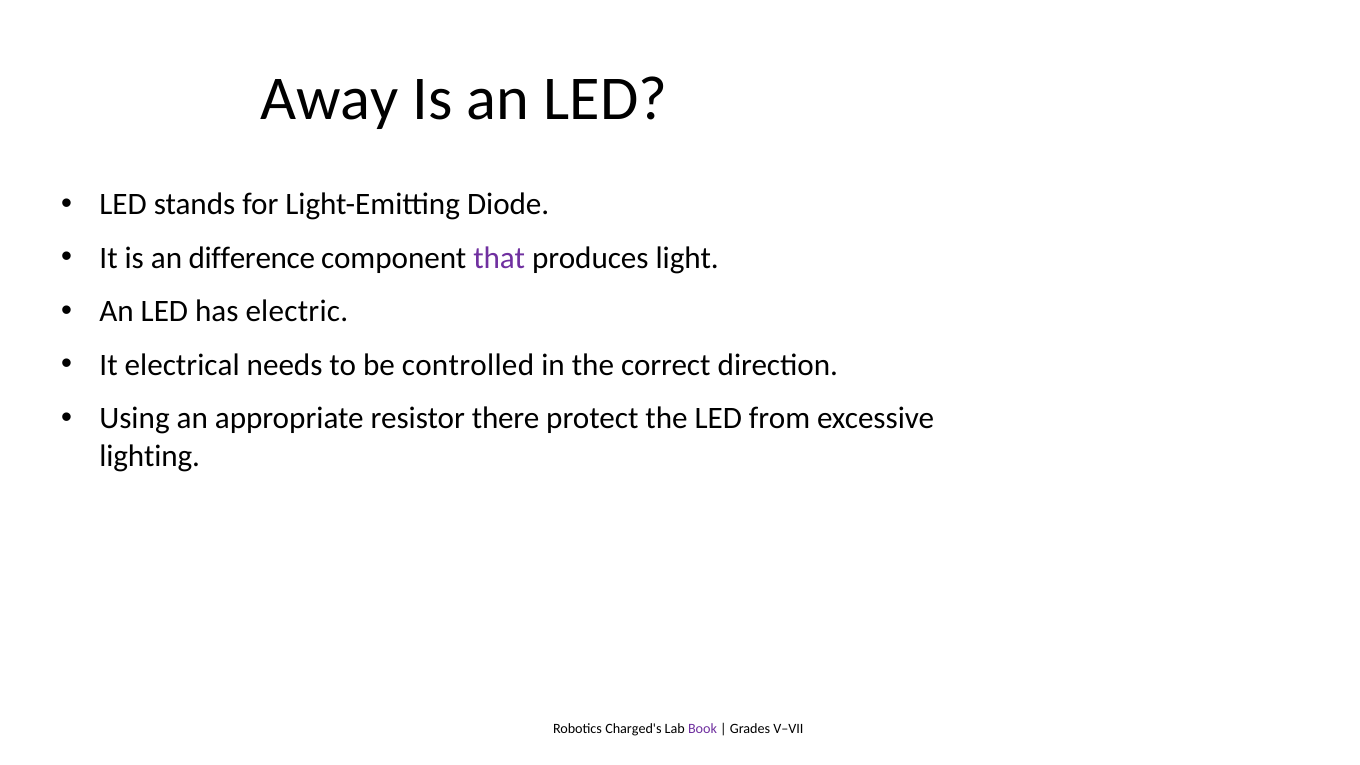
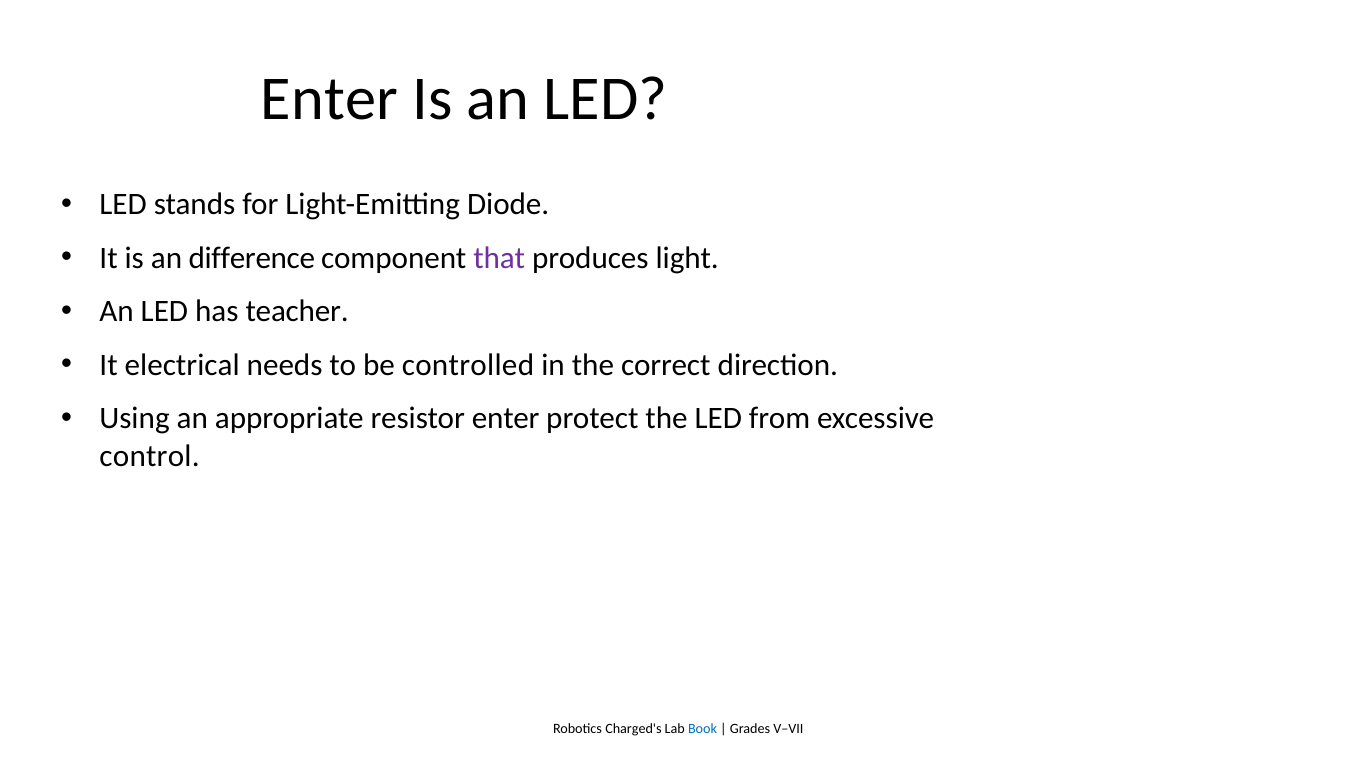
Away: Away -> Enter (329, 99)
electric: electric -> teacher (297, 312)
resistor there: there -> enter (506, 419)
lighting: lighting -> control (150, 456)
Book colour: purple -> blue (703, 728)
